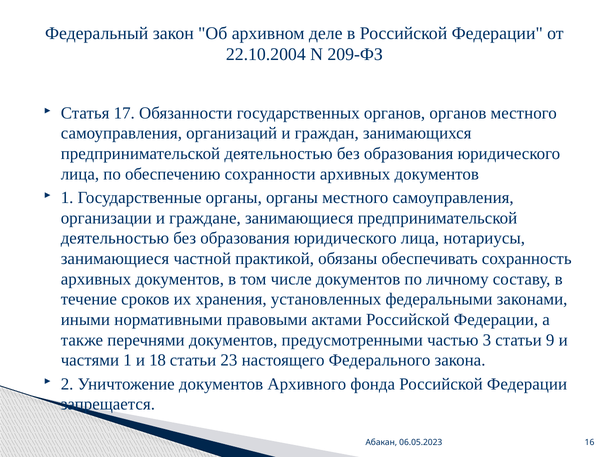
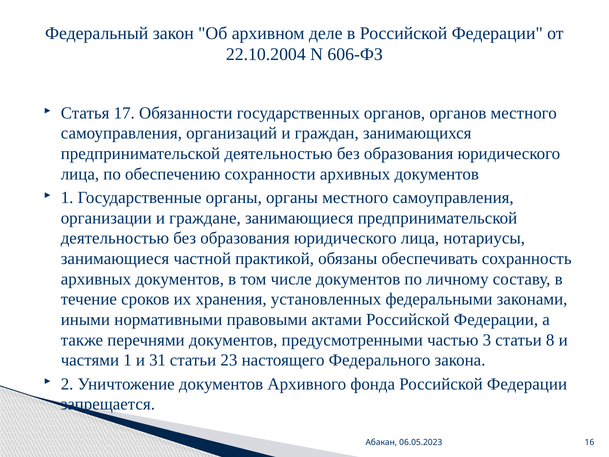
209-ФЗ: 209-ФЗ -> 606-ФЗ (355, 54)
9: 9 -> 8 (550, 340)
18: 18 -> 31 (158, 360)
